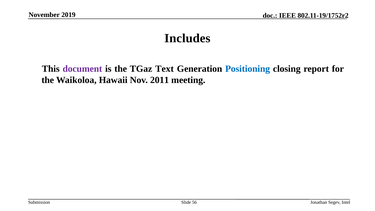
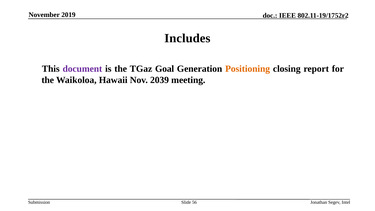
Text: Text -> Goal (165, 69)
Positioning colour: blue -> orange (248, 69)
2011: 2011 -> 2039 (160, 80)
